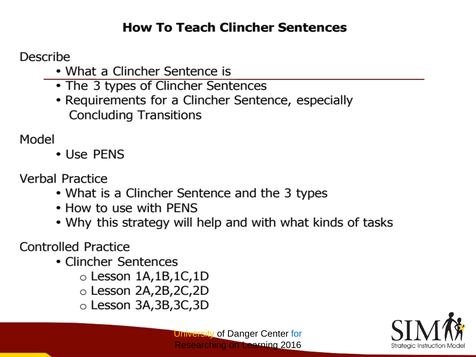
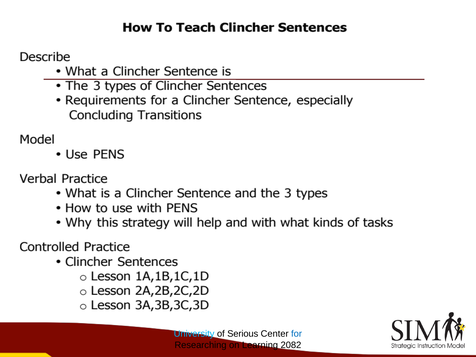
University colour: yellow -> light blue (194, 334)
Danger: Danger -> Serious (243, 334)
2016: 2016 -> 2082 (291, 345)
